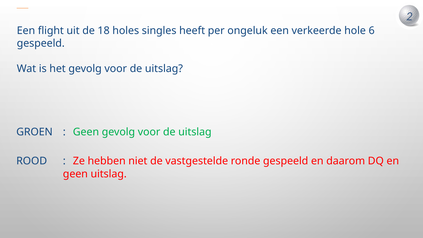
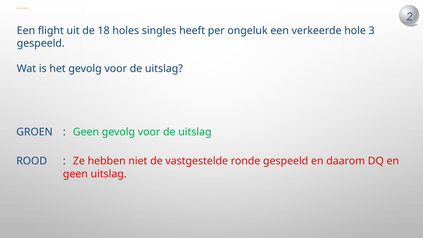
6: 6 -> 3 (372, 31)
